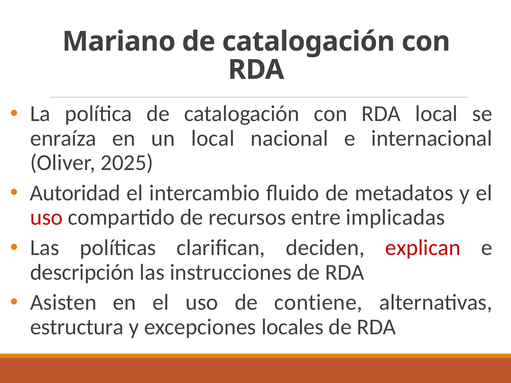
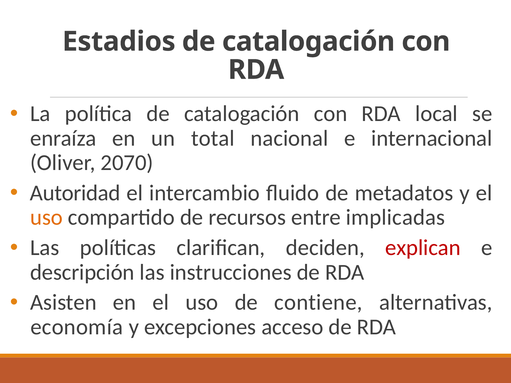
Mariano: Mariano -> Estadios (119, 42)
un local: local -> total (213, 138)
2025: 2025 -> 2070 (127, 163)
uso colour: red -> orange (46, 218)
estructura: estructura -> economía (77, 327)
locales: locales -> acceso (292, 327)
